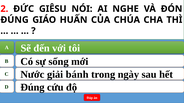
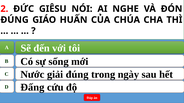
giải bánh: bánh -> đúng (77, 75)
D Đúng: Đúng -> Đấng (32, 88)
